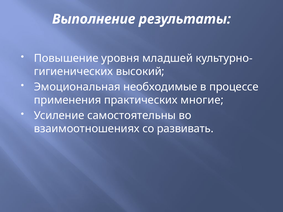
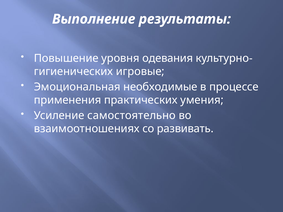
младшей: младшей -> одевания (168, 58)
высокий: высокий -> игровые (140, 72)
многие: многие -> умения (202, 100)
самостоятельны: самостоятельны -> самостоятельно (132, 116)
